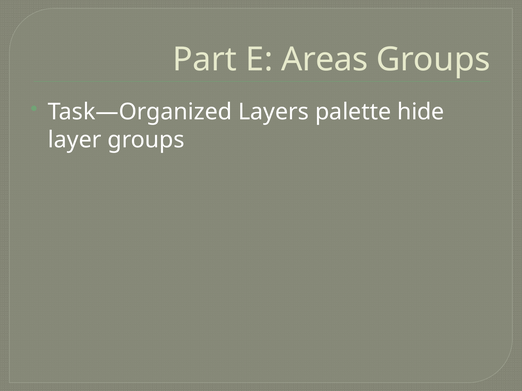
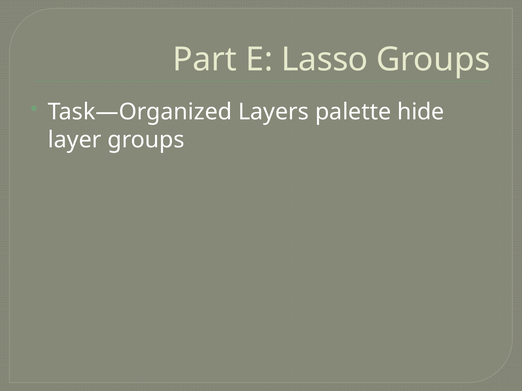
Areas: Areas -> Lasso (325, 59)
